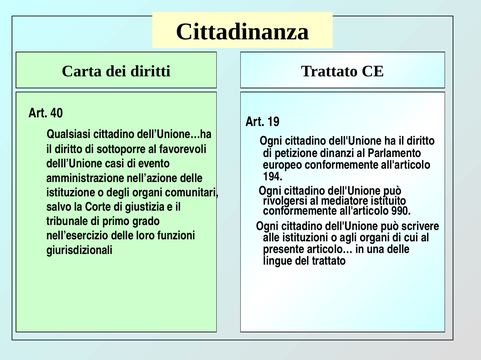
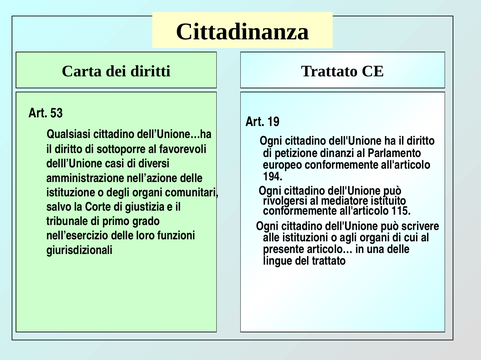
40: 40 -> 53 (57, 113)
evento: evento -> diversi (154, 164)
990: 990 -> 115 (401, 211)
